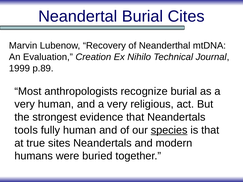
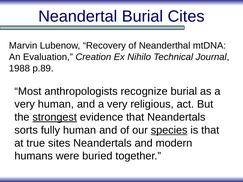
1999: 1999 -> 1988 (19, 68)
strongest underline: none -> present (55, 117)
tools: tools -> sorts (26, 130)
